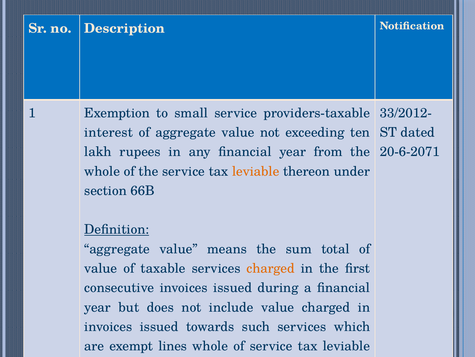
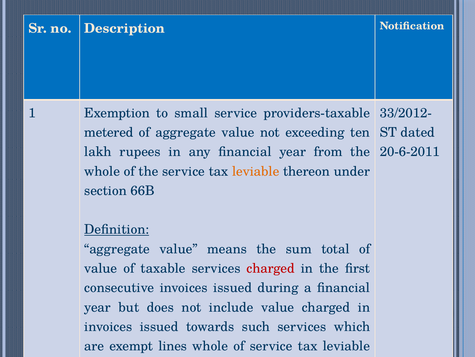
interest: interest -> metered (109, 132)
20-6-2071: 20-6-2071 -> 20-6-2011 (410, 152)
charged colour: orange -> red (271, 268)
